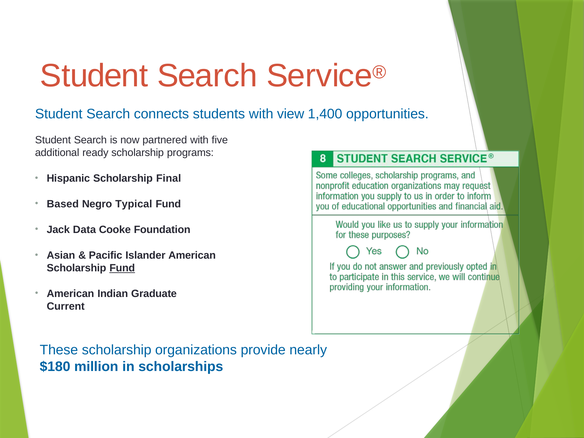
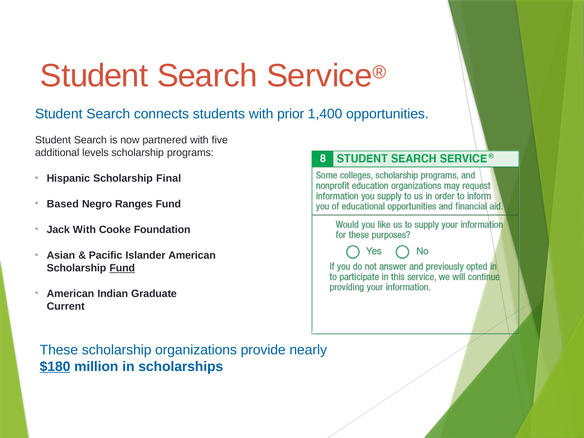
view: view -> prior (291, 114)
ready: ready -> levels (95, 153)
Typical: Typical -> Ranges (134, 204)
Jack Data: Data -> With (84, 230)
$180 underline: none -> present (55, 366)
